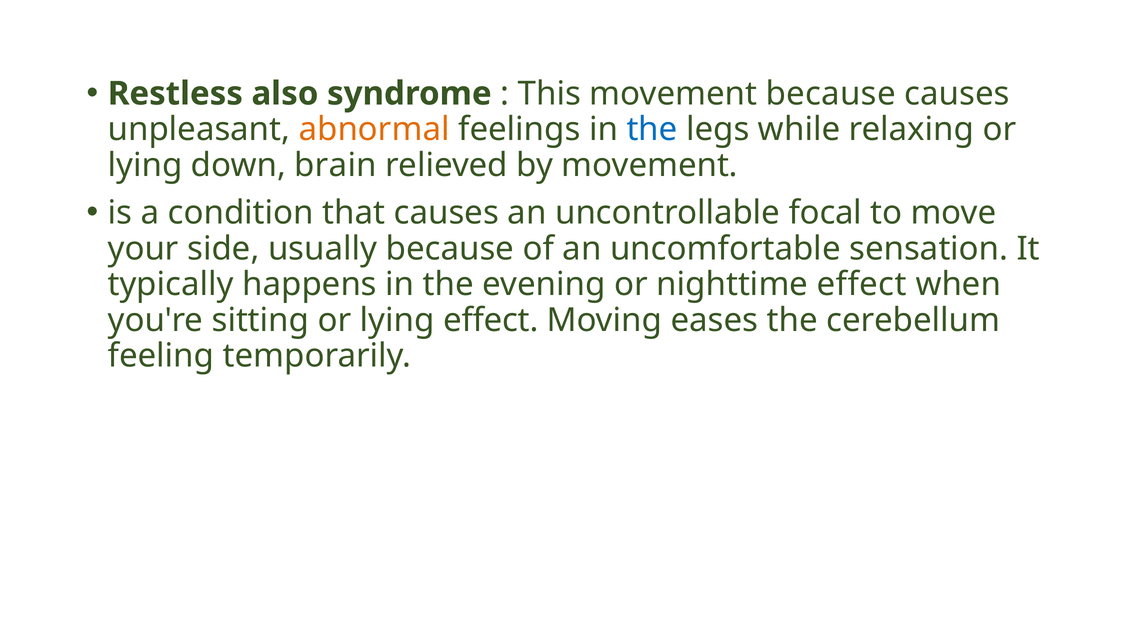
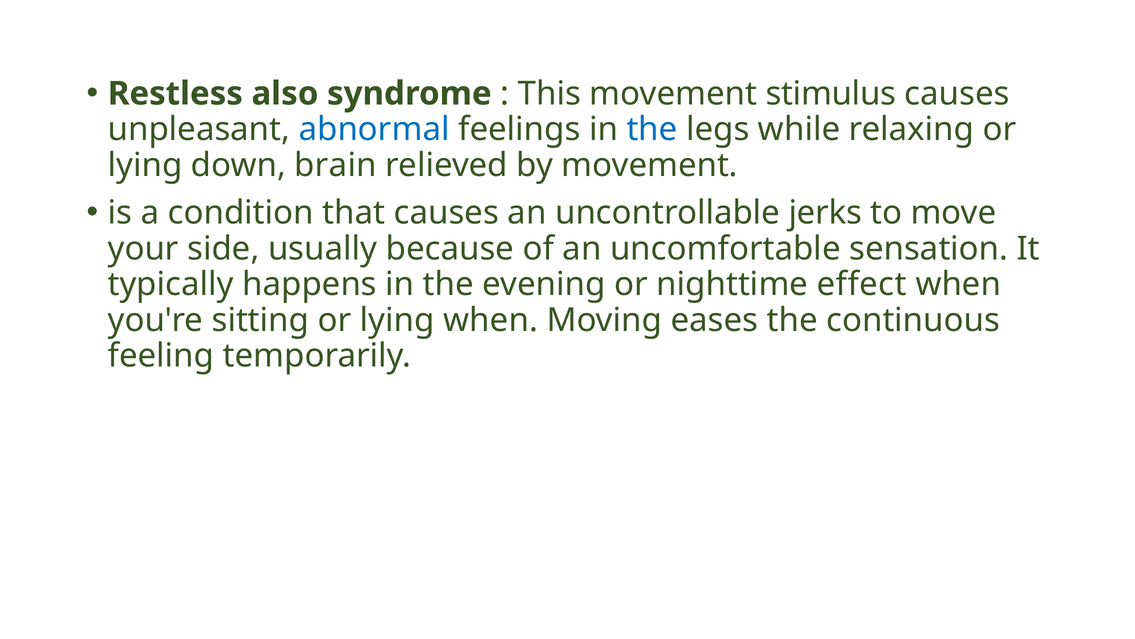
movement because: because -> stimulus (831, 94)
abnormal colour: orange -> blue (374, 129)
focal: focal -> jerks (825, 213)
lying effect: effect -> when (491, 320)
cerebellum: cerebellum -> continuous (913, 320)
